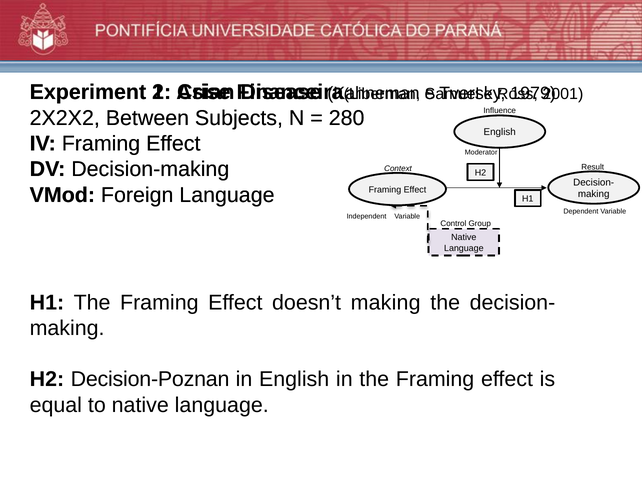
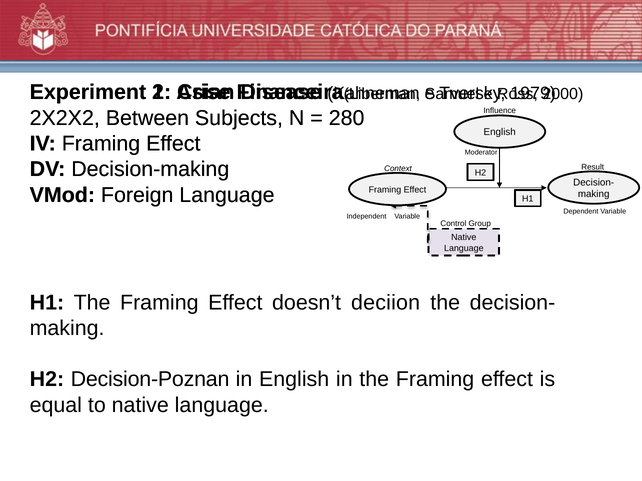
2001: 2001 -> 2000 (563, 94)
doesn’t making: making -> deciion (386, 303)
